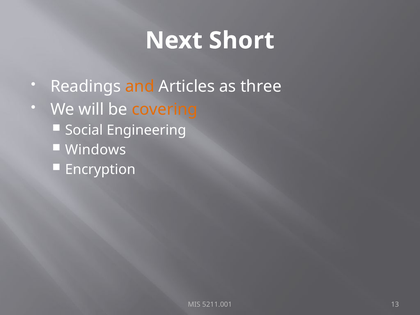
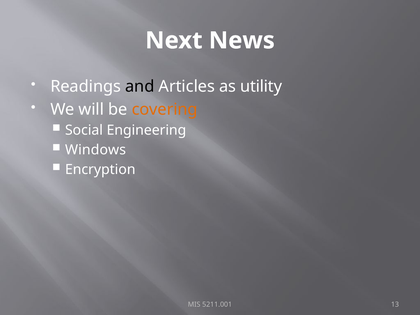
Short: Short -> News (242, 41)
and colour: orange -> black (140, 87)
three: three -> utility (261, 87)
